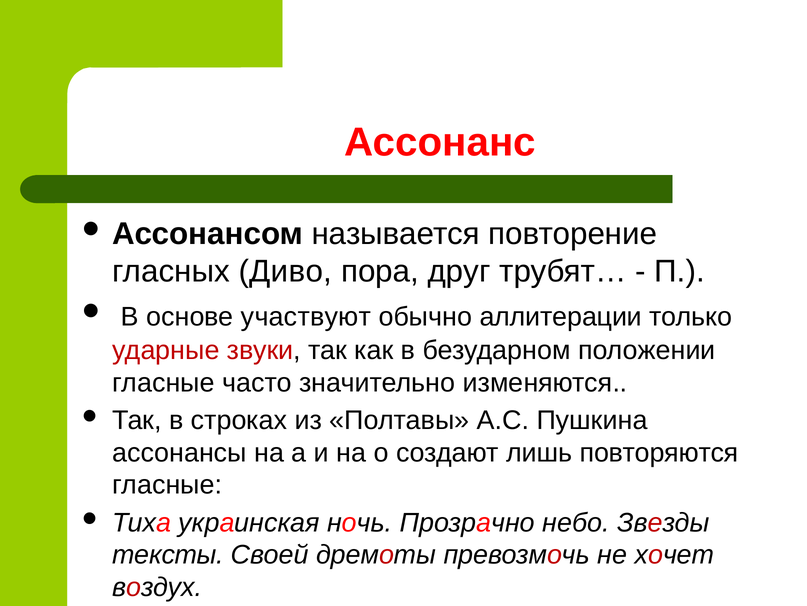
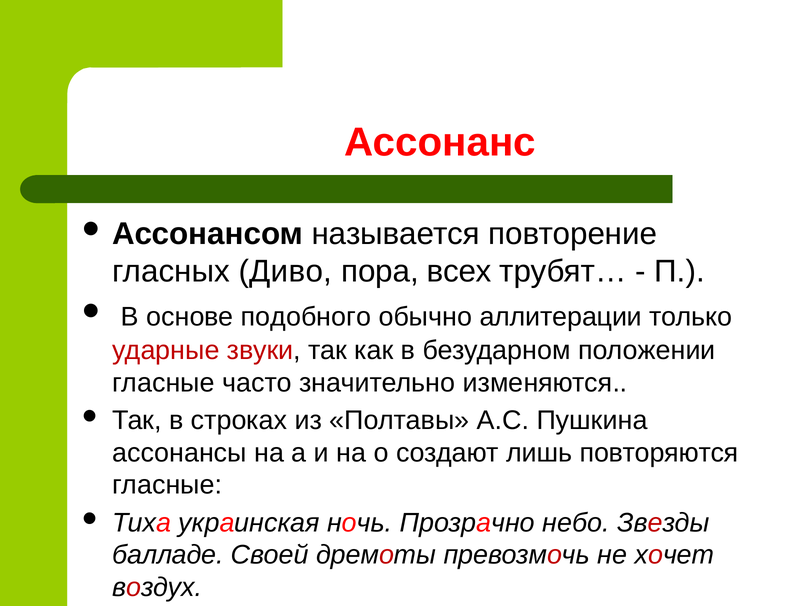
друг: друг -> всех (459, 271)
участвуют: участвуют -> подобного (306, 317)
тексты: тексты -> балладе (168, 554)
